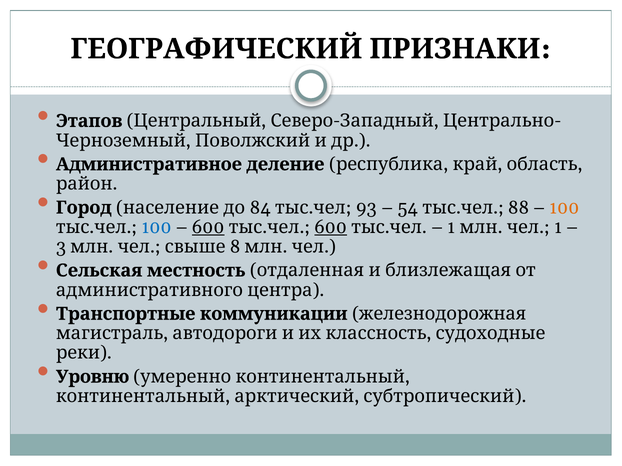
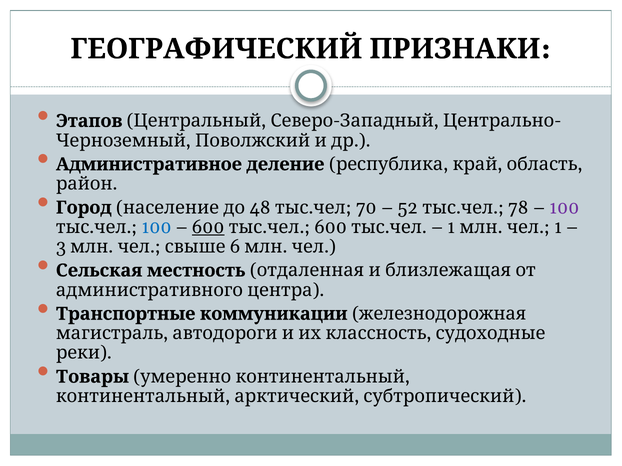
84: 84 -> 48 (260, 208)
93: 93 -> 70 (366, 208)
54: 54 -> 52 (408, 208)
88: 88 -> 78 (518, 208)
100 colour: orange -> purple (564, 208)
600 underline: present -> none (331, 227)
8: 8 -> 6 (235, 247)
Уровню: Уровню -> Товары (92, 377)
